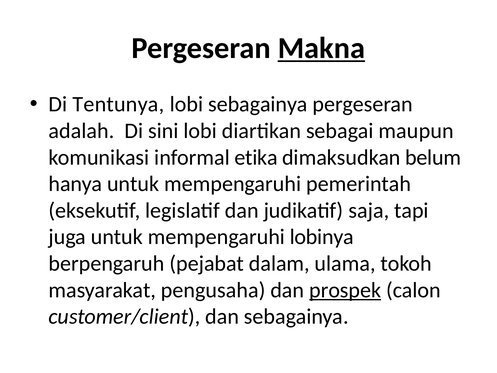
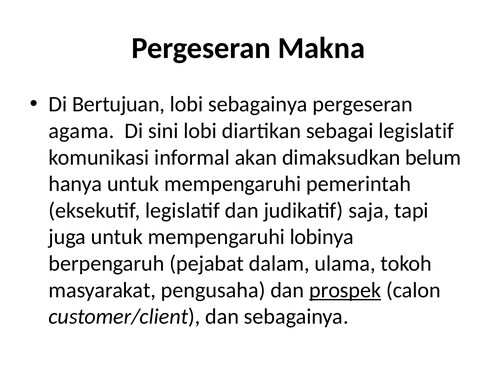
Makna underline: present -> none (321, 48)
Tentunya: Tentunya -> Bertujuan (119, 104)
adalah: adalah -> agama (81, 131)
sebagai maupun: maupun -> legislatif (416, 131)
etika: etika -> akan (256, 157)
